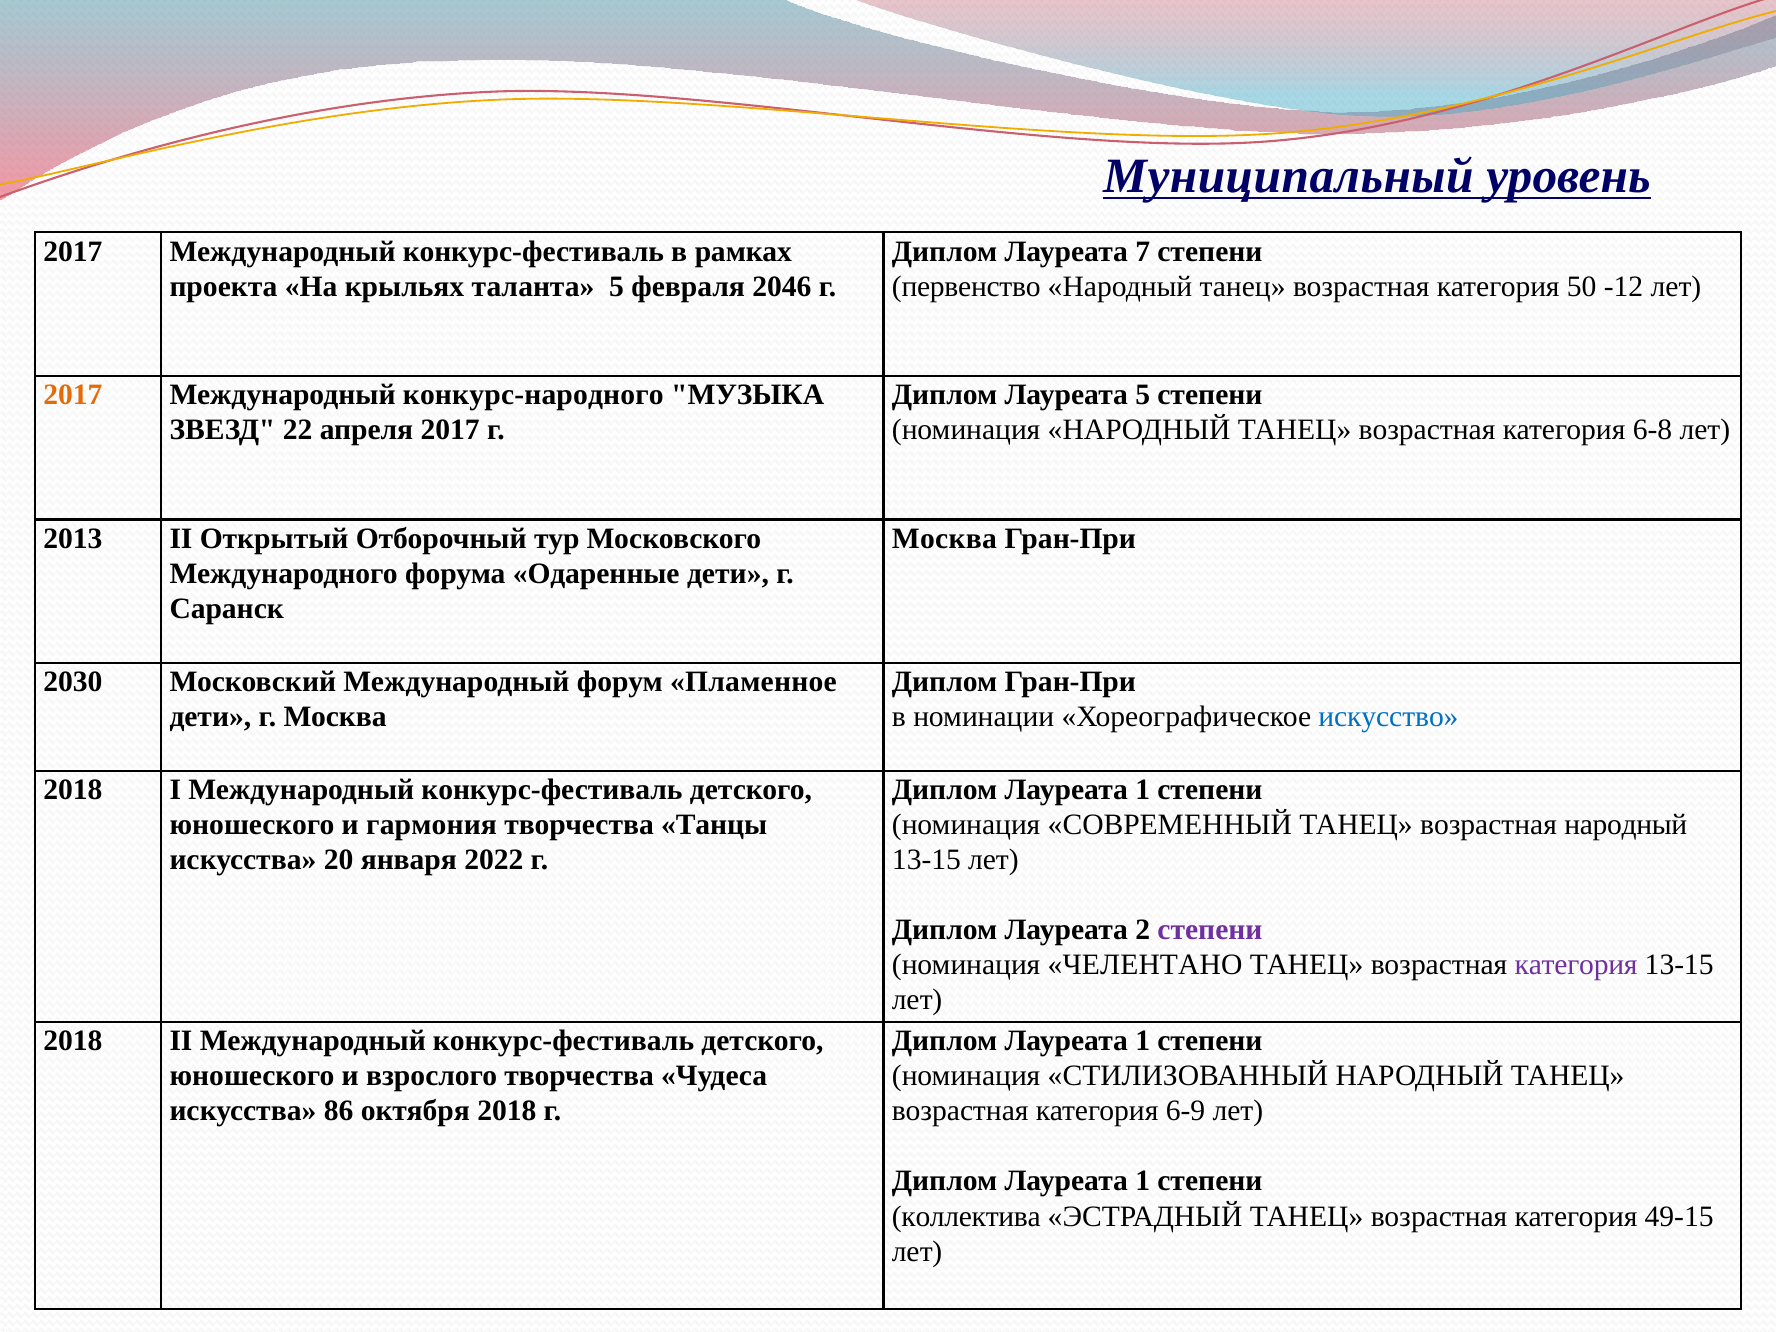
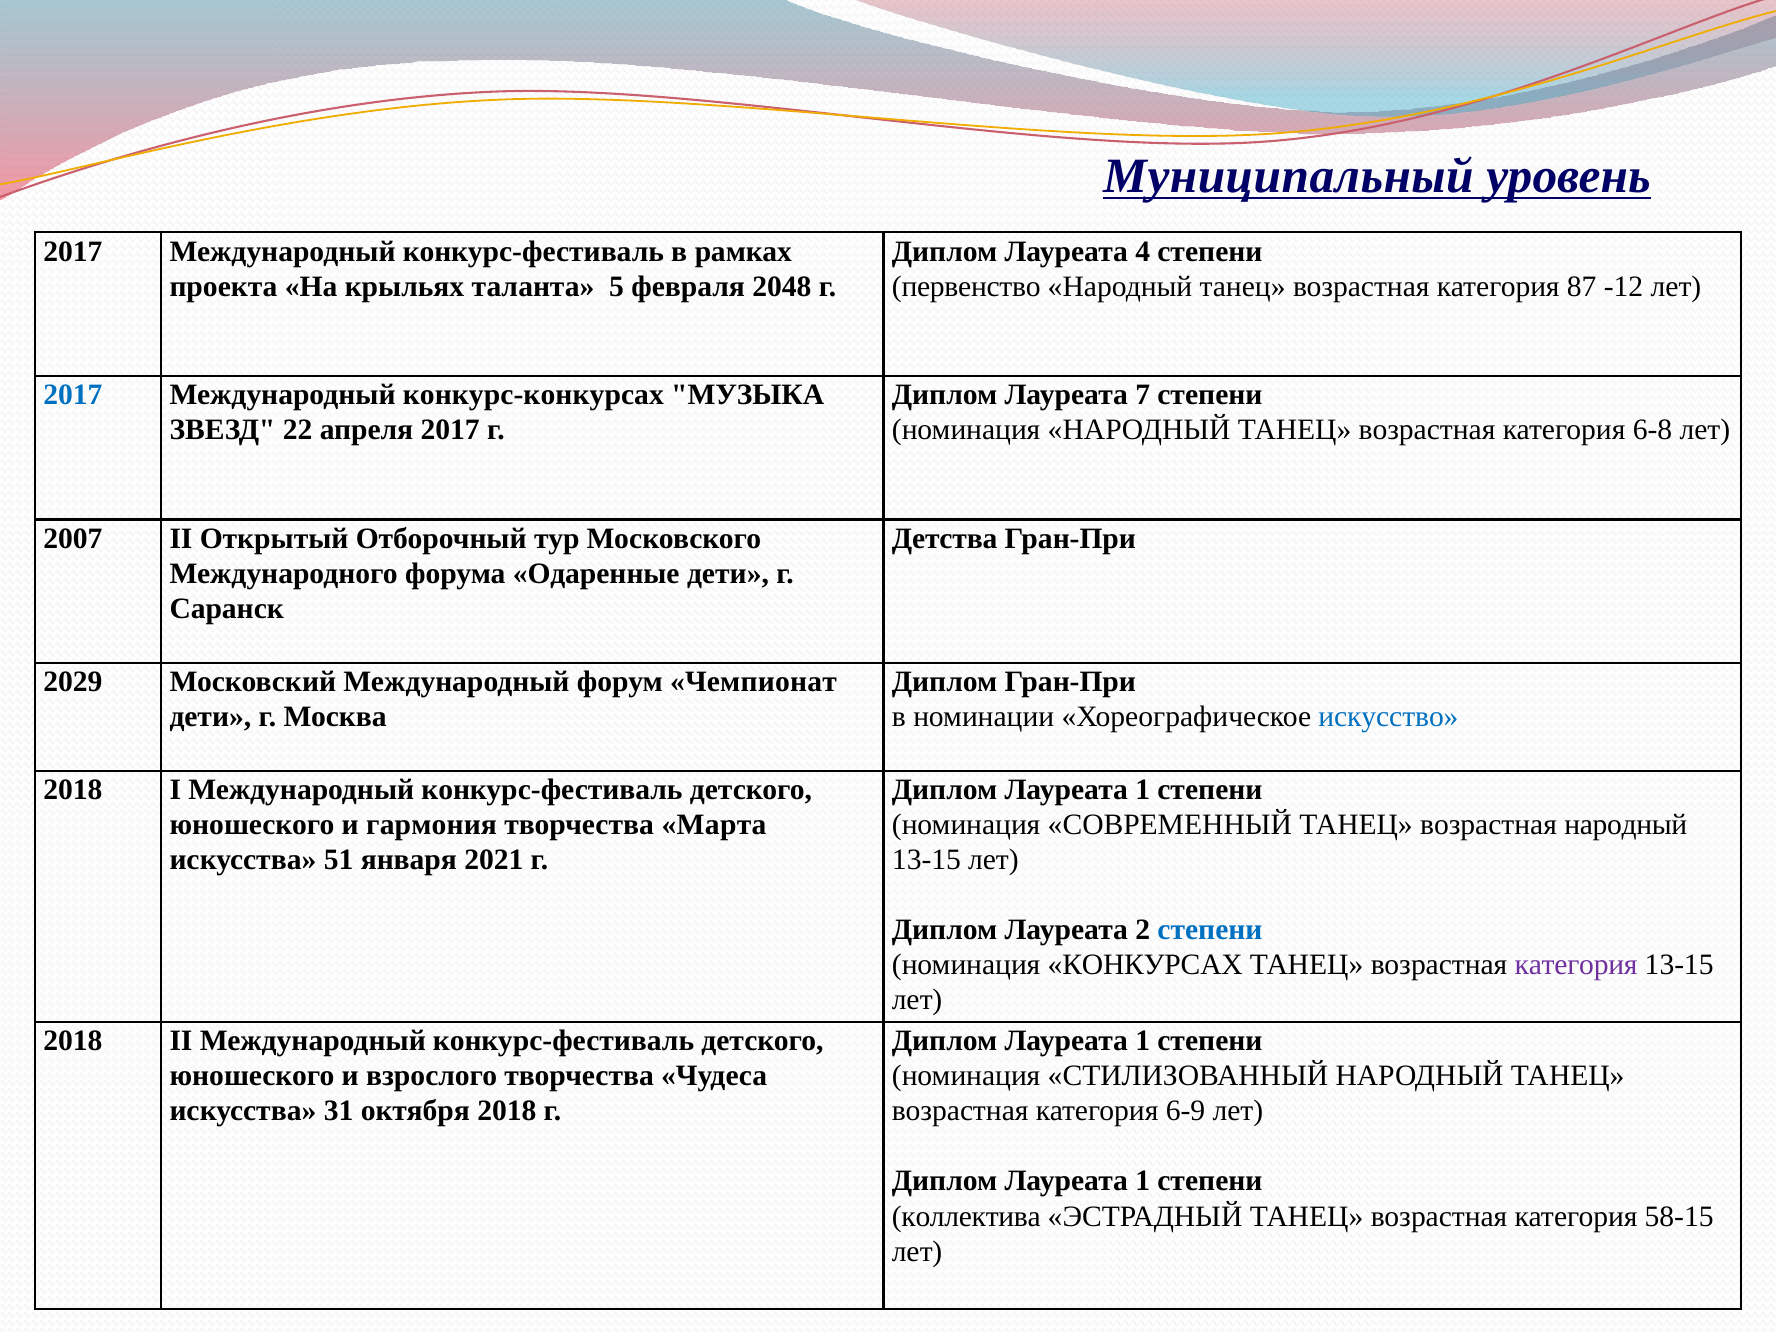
7: 7 -> 4 (1143, 251)
2046: 2046 -> 2048 (782, 286)
50: 50 -> 87 (1582, 286)
2017 colour: orange -> blue (73, 395)
конкурс-народного: конкурс-народного -> конкурс-конкурсах (533, 395)
Лауреата 5: 5 -> 7 (1143, 395)
2013: 2013 -> 2007 (73, 538)
Москва: Москва -> Детства (945, 538)
2030: 2030 -> 2029 (73, 682)
Пламенное: Пламенное -> Чемпионат (753, 682)
Танцы: Танцы -> Марта (714, 825)
20: 20 -> 51 (339, 860)
2022: 2022 -> 2021 (494, 860)
степени colour: purple -> blue (1210, 930)
ЧЕЛЕНТАНО: ЧЕЛЕНТАНО -> КОНКУРСАХ (1145, 965)
86: 86 -> 31 (339, 1111)
49-15: 49-15 -> 58-15 (1679, 1216)
